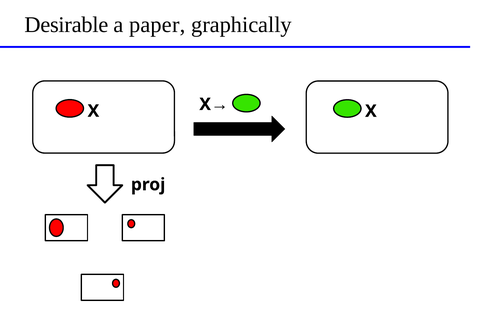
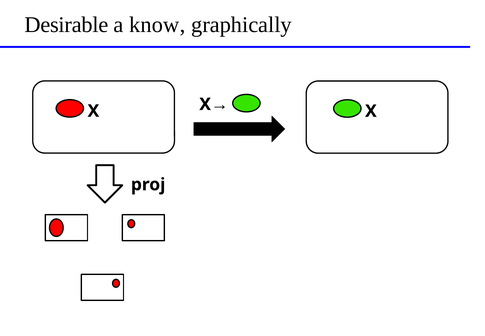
paper: paper -> know (157, 25)
